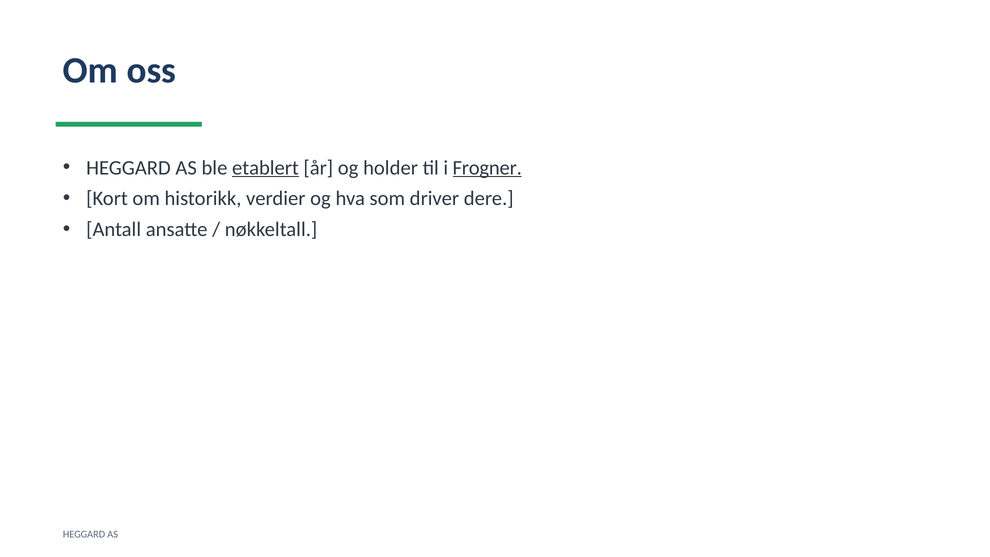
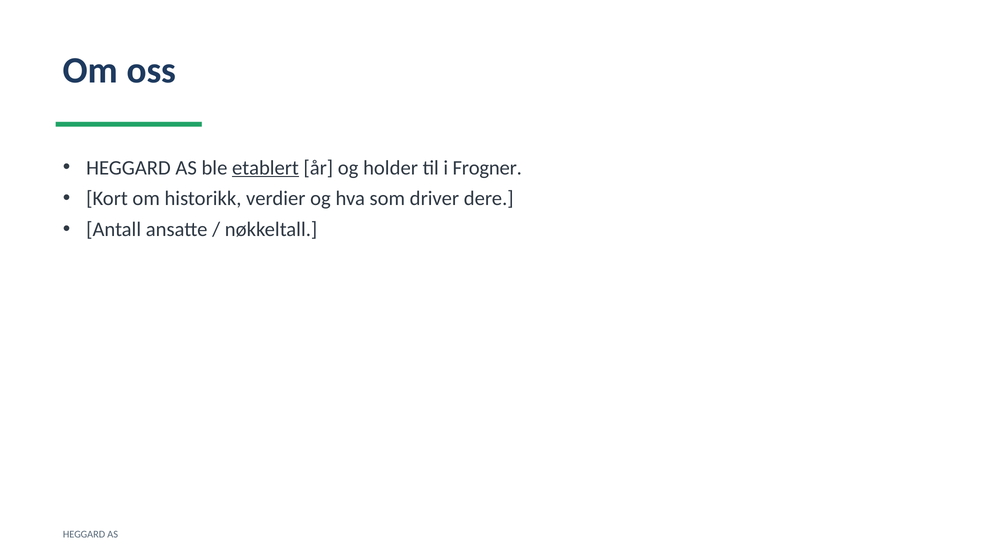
Frogner underline: present -> none (487, 168)
